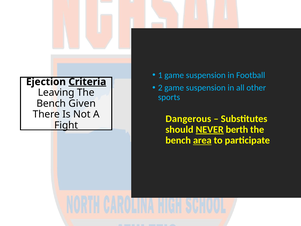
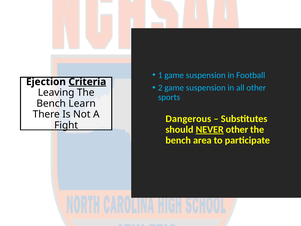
Given: Given -> Learn (82, 103)
NEVER berth: berth -> other (237, 129)
area underline: present -> none (202, 140)
